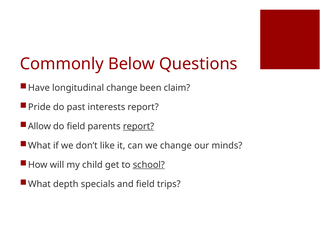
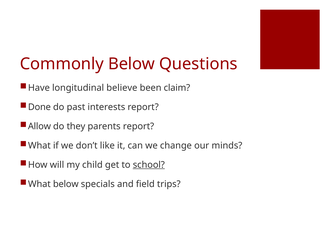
longitudinal change: change -> believe (122, 88)
Pride: Pride -> Done (39, 107)
do field: field -> they (76, 126)
report underline: present -> none (139, 126)
What depth: depth -> below (66, 184)
